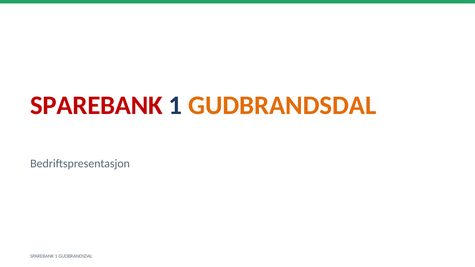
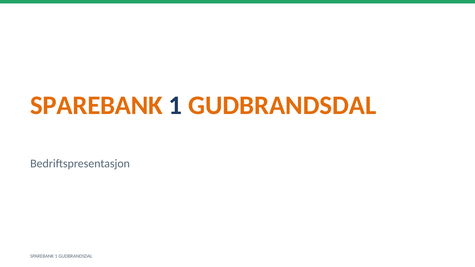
SPAREBANK colour: red -> orange (97, 105)
